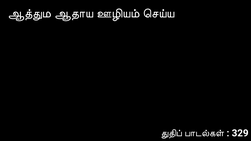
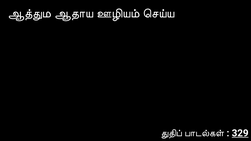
329 underline: none -> present (240, 133)
